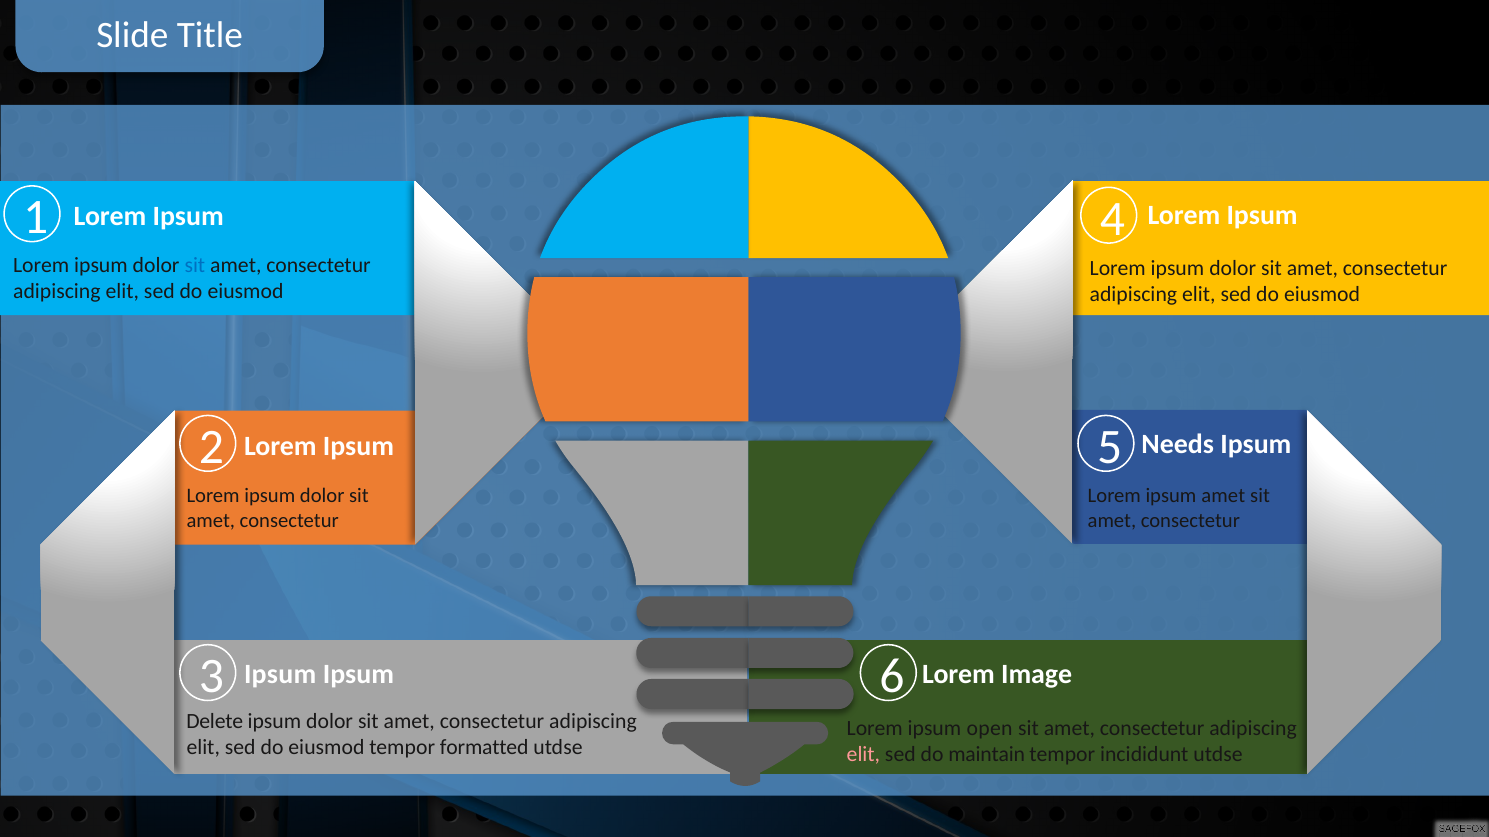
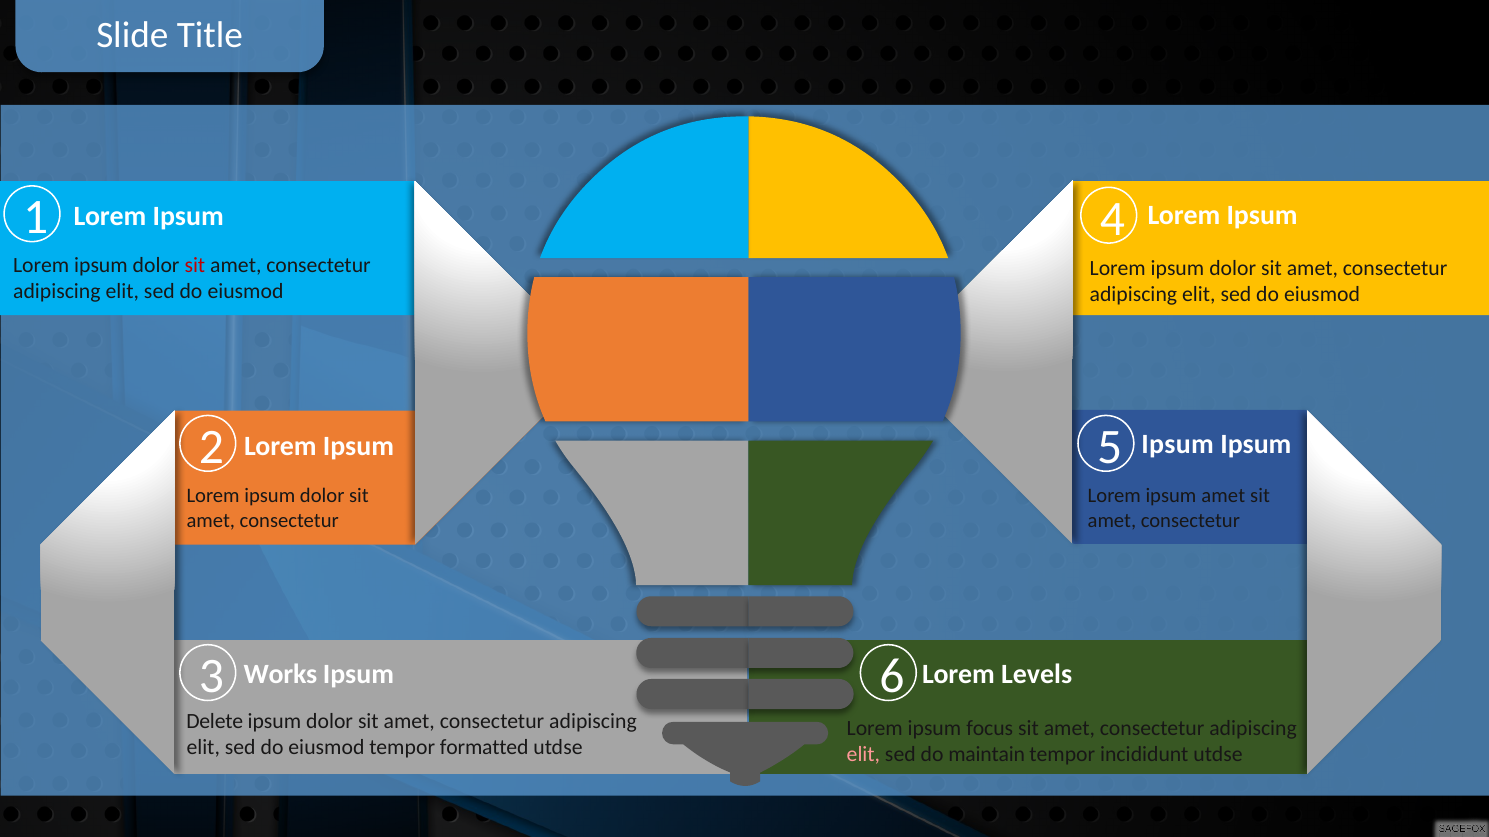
sit colour: blue -> red (195, 266)
5 Needs: Needs -> Ipsum (1178, 445)
Image: Image -> Levels (1037, 674)
Ipsum: Ipsum -> Works (280, 674)
open: open -> focus (990, 729)
